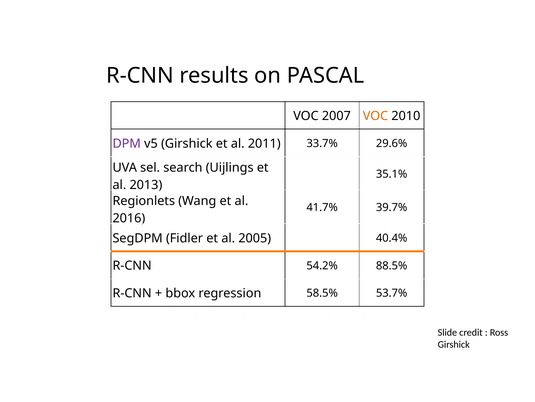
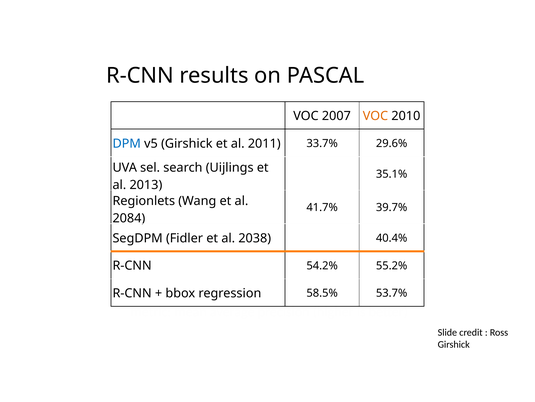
DPM colour: purple -> blue (127, 143)
2016: 2016 -> 2084 (129, 218)
2005: 2005 -> 2038 (255, 238)
88.5%: 88.5% -> 55.2% (392, 265)
